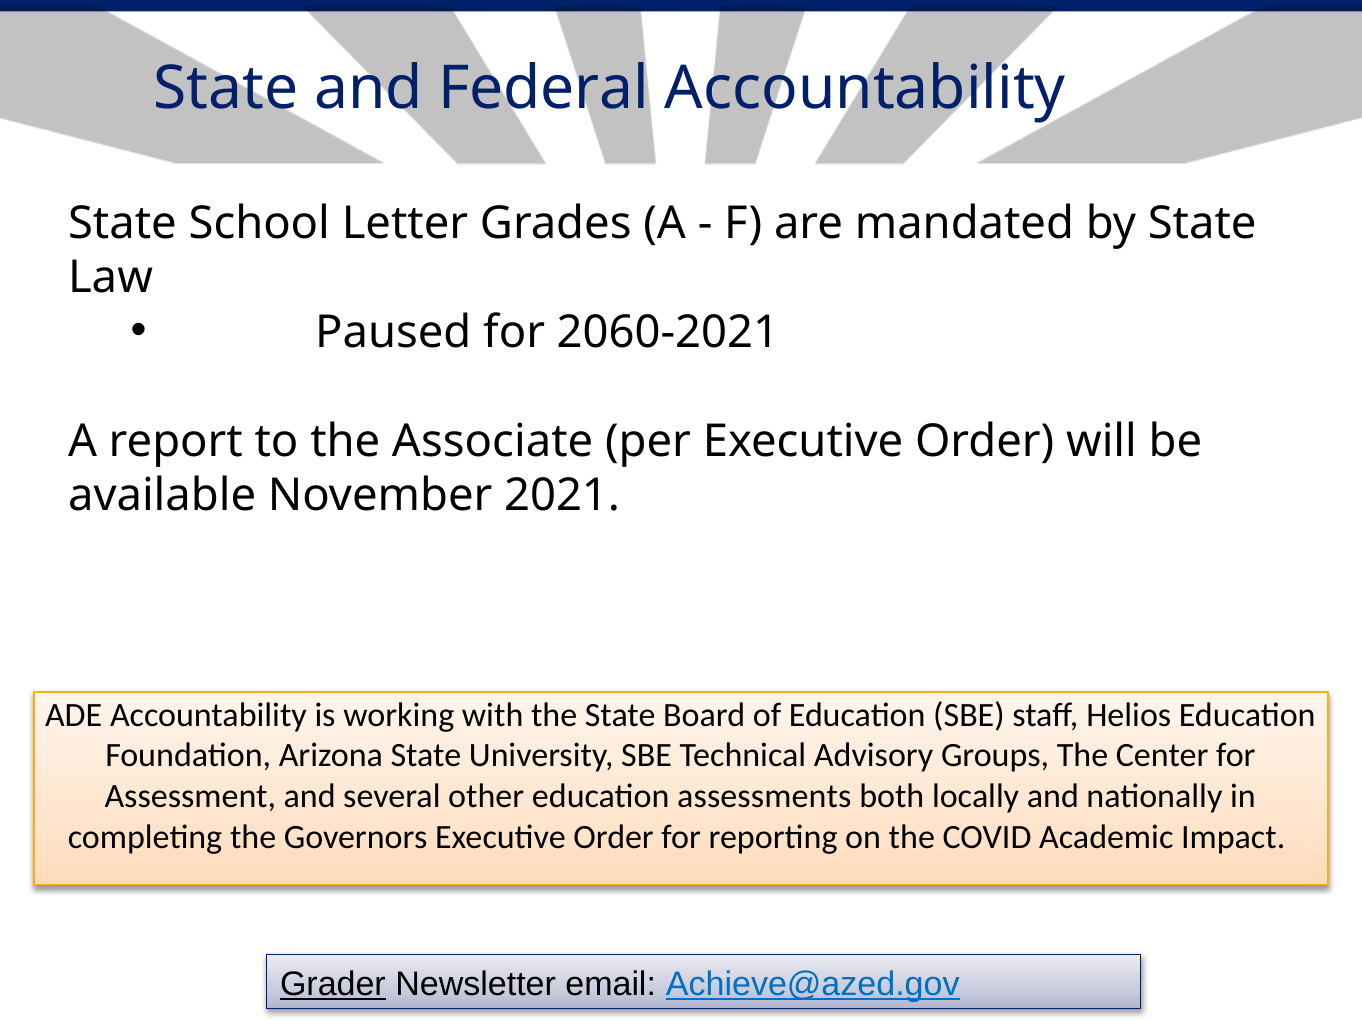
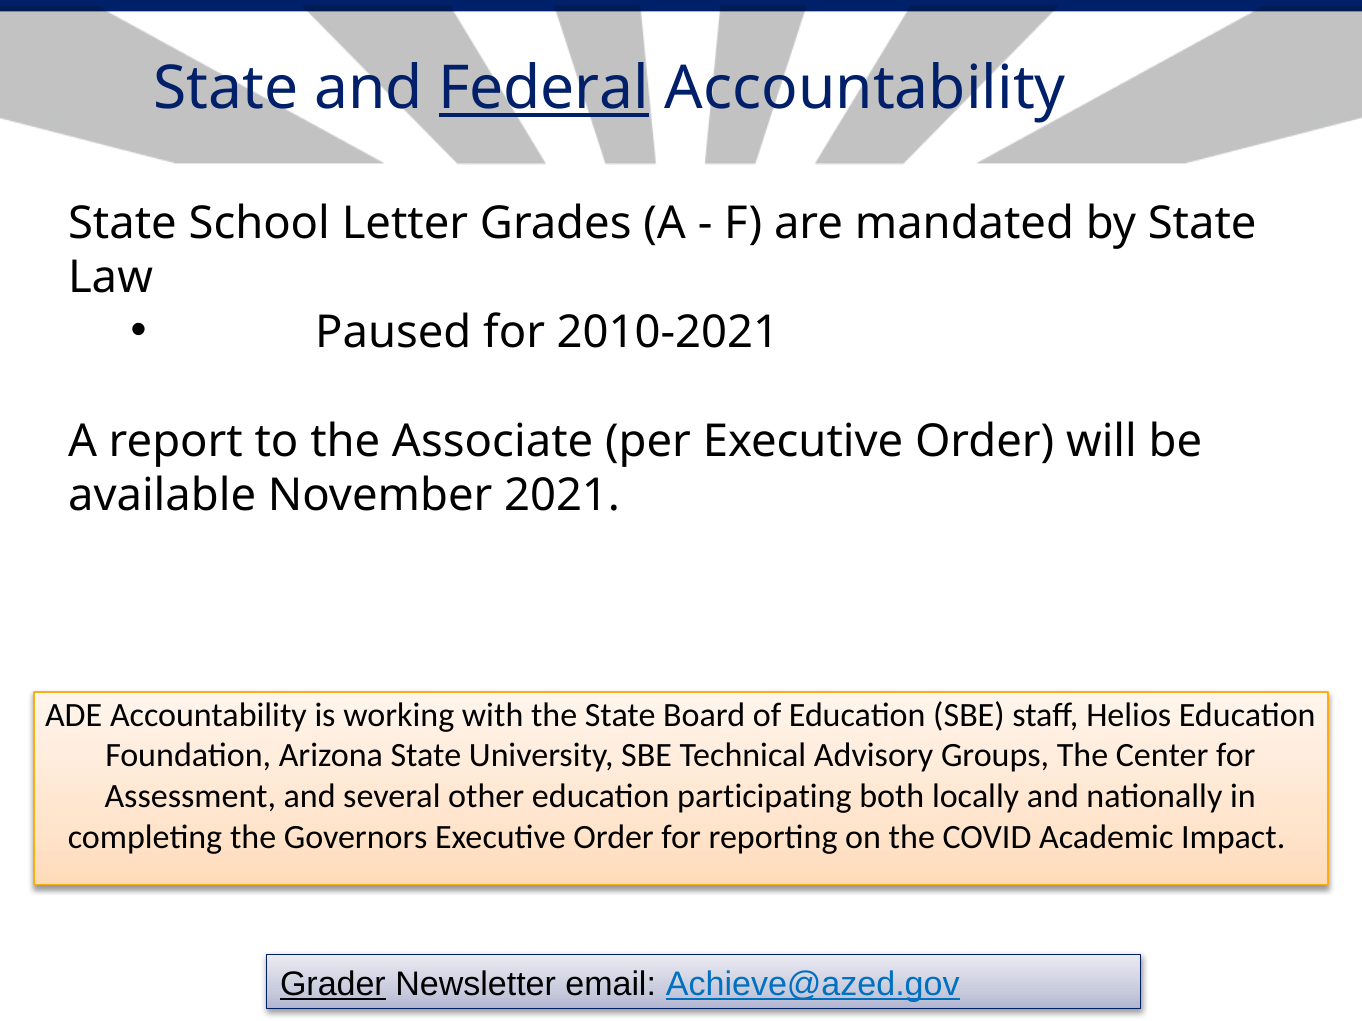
Federal underline: none -> present (544, 89)
2060-2021: 2060-2021 -> 2010-2021 (668, 332)
assessments: assessments -> participating (764, 797)
